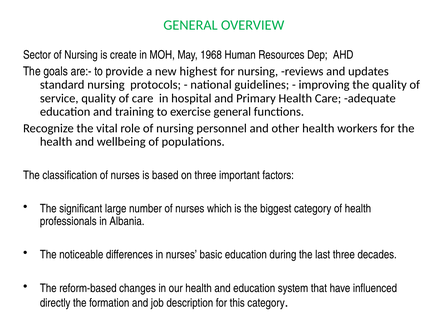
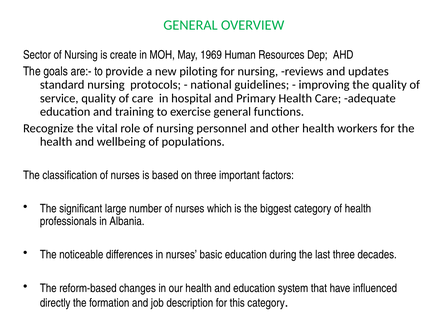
1968: 1968 -> 1969 (211, 55)
highest: highest -> piloting (198, 71)
